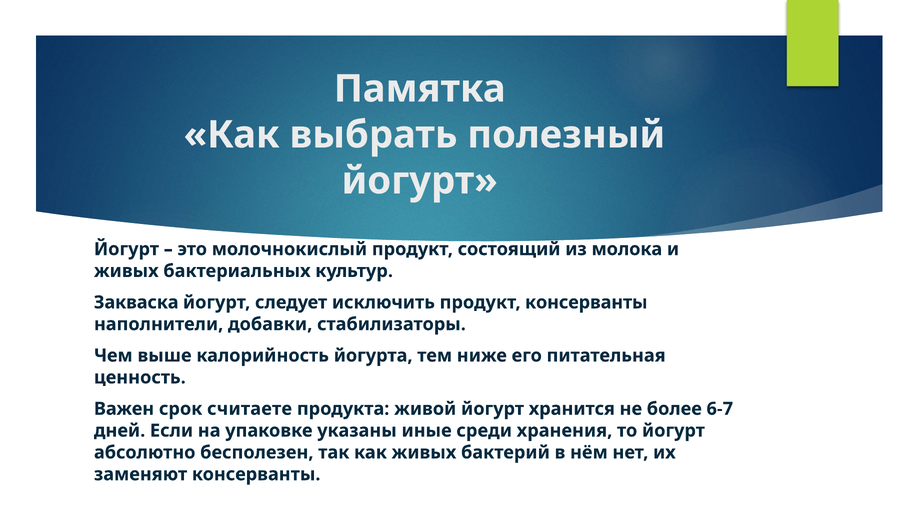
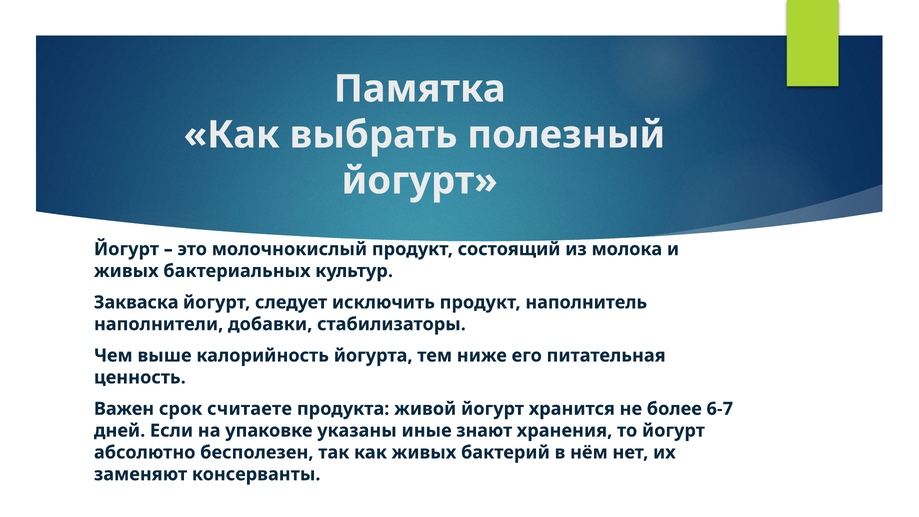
продукт консерванты: консерванты -> наполнитель (586, 302)
среди: среди -> знают (484, 431)
